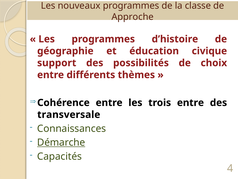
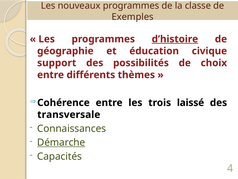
Approche: Approche -> Exemples (133, 17)
d’histoire underline: none -> present (175, 39)
trois entre: entre -> laissé (191, 102)
